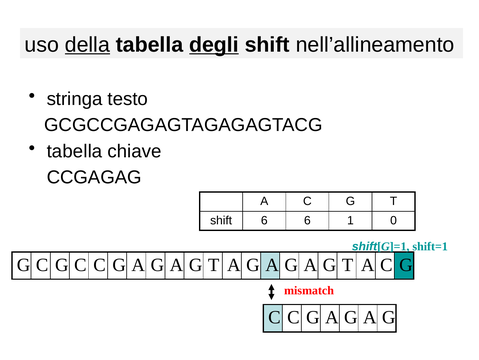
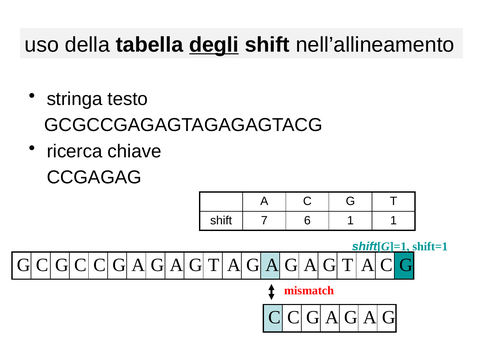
della underline: present -> none (87, 45)
tabella: tabella -> ricerca (75, 151)
shift 6: 6 -> 7 (264, 220)
1 0: 0 -> 1 (394, 220)
